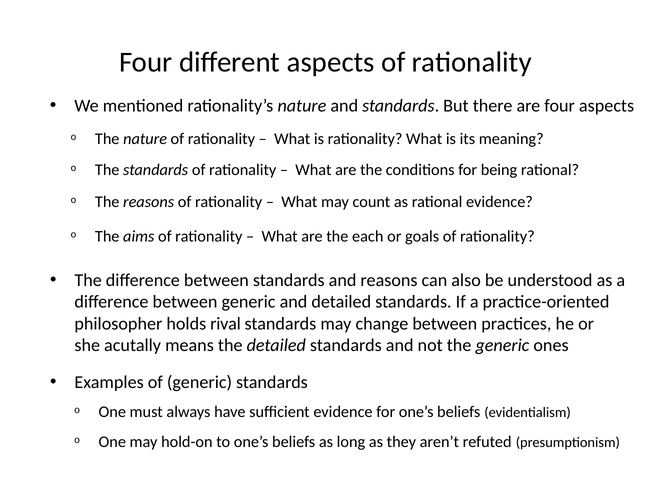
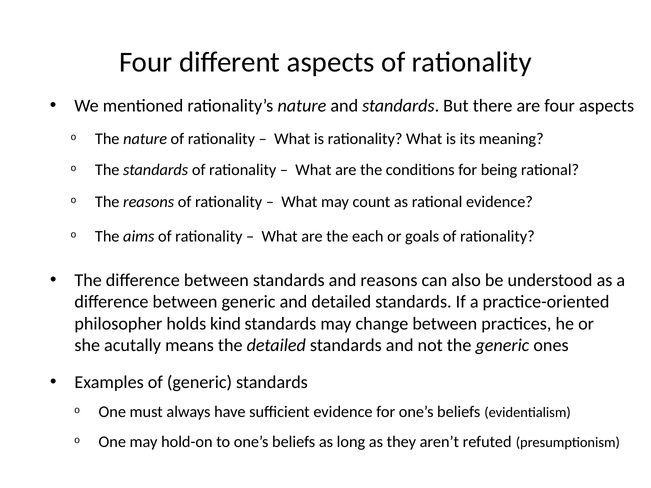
rival: rival -> kind (225, 324)
